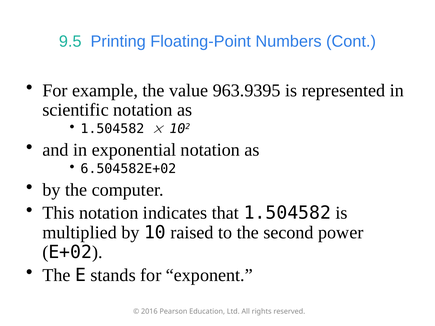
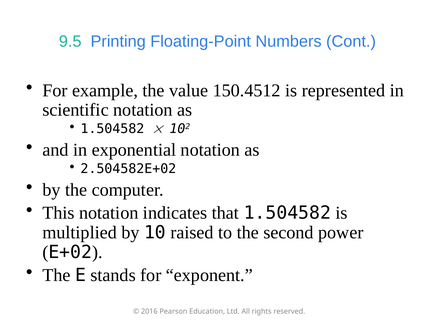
963.9395: 963.9395 -> 150.4512 (247, 90)
6.504582E+02: 6.504582E+02 -> 2.504582E+02 (128, 169)
